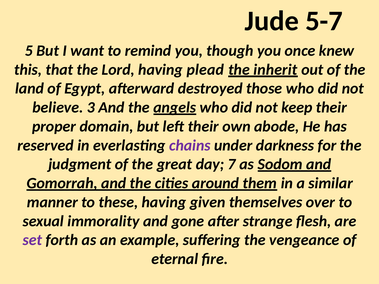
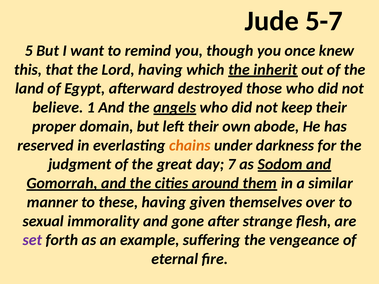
plead: plead -> which (205, 70)
3: 3 -> 1 (91, 108)
chains colour: purple -> orange (190, 145)
